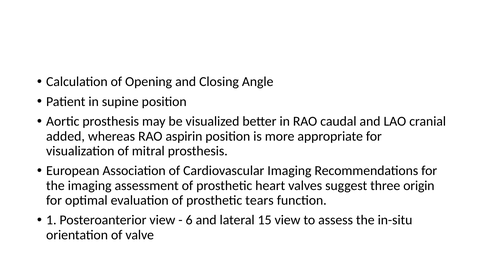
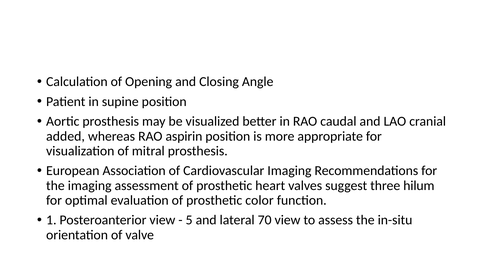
origin: origin -> hilum (419, 186)
tears: tears -> color (259, 201)
6: 6 -> 5 (189, 220)
15: 15 -> 70 (265, 220)
